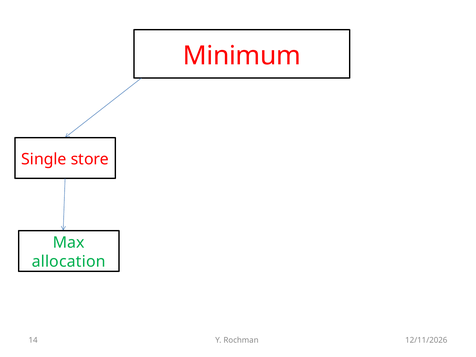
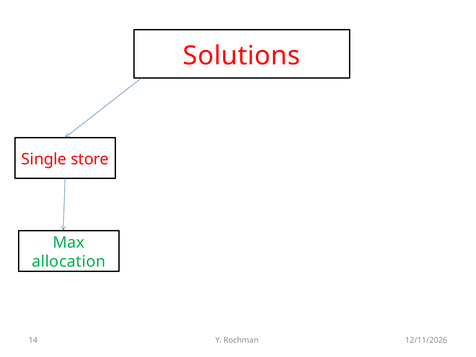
Minimum: Minimum -> Solutions (242, 56)
